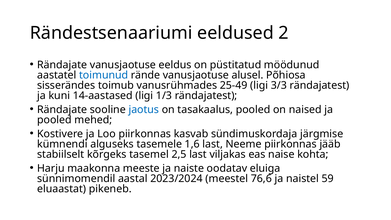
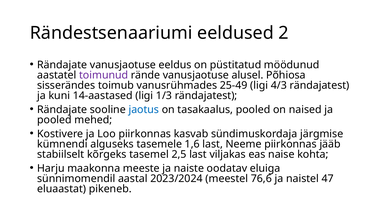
toimunud colour: blue -> purple (104, 75)
3/3: 3/3 -> 4/3 (279, 85)
59: 59 -> 47 (328, 179)
